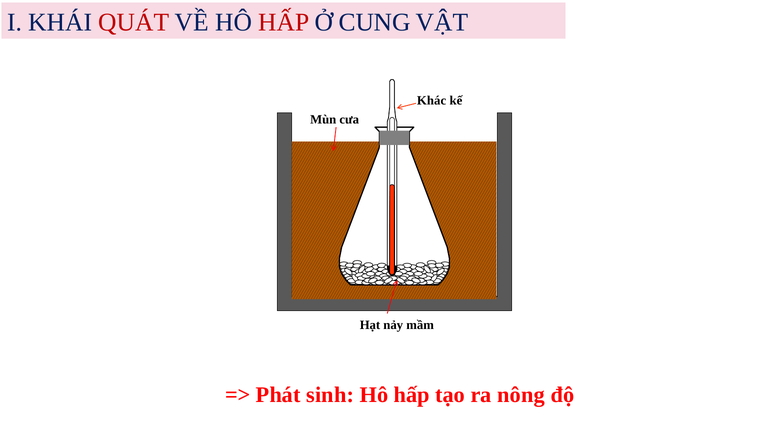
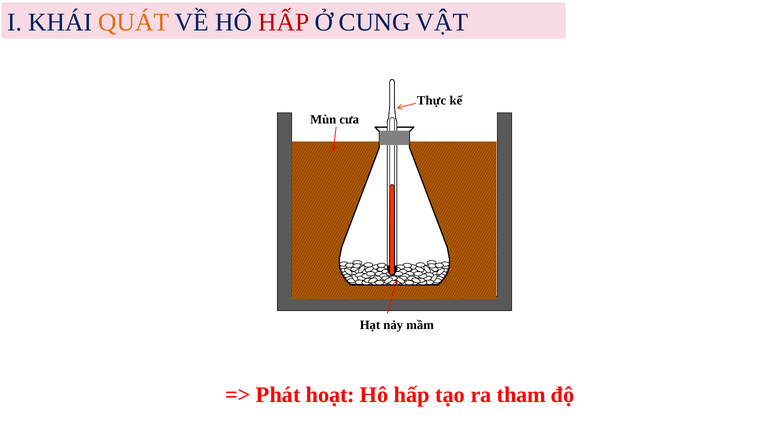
QUÁT colour: red -> orange (134, 22)
Khác: Khác -> Thực (432, 100)
sinh: sinh -> hoạt (330, 395)
nông: nông -> tham (521, 395)
